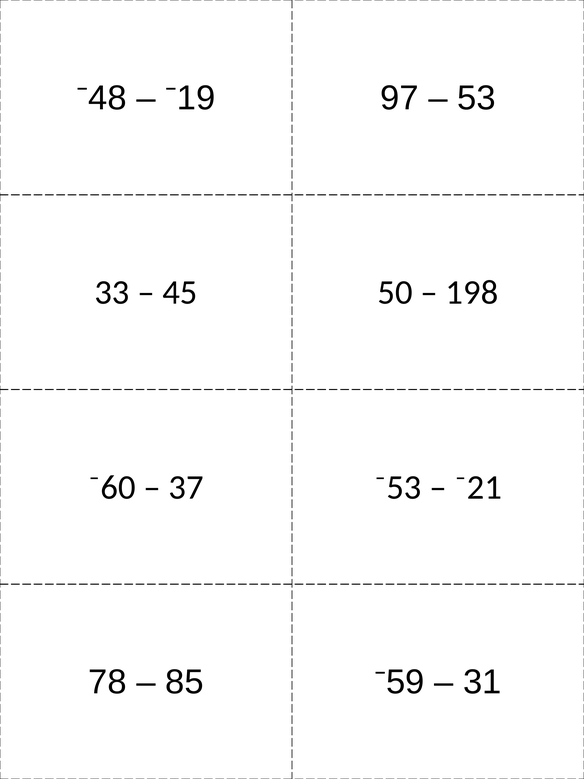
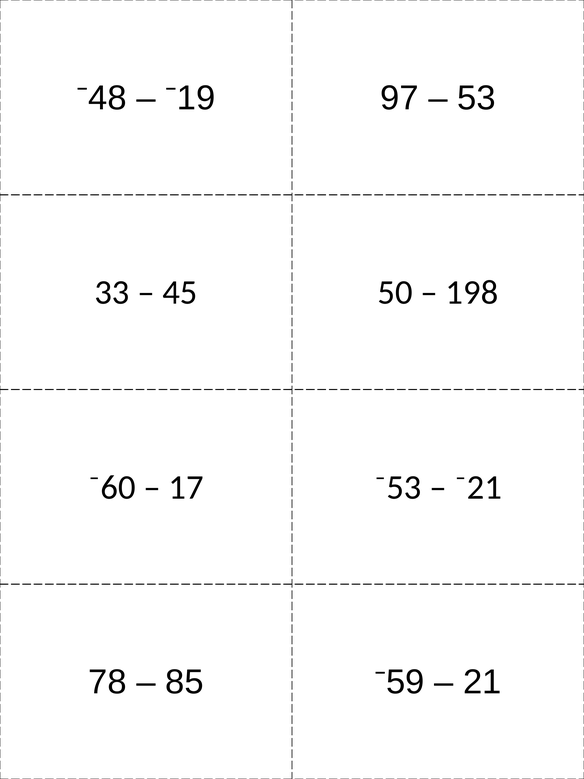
37: 37 -> 17 (186, 487)
31: 31 -> 21 (482, 682)
